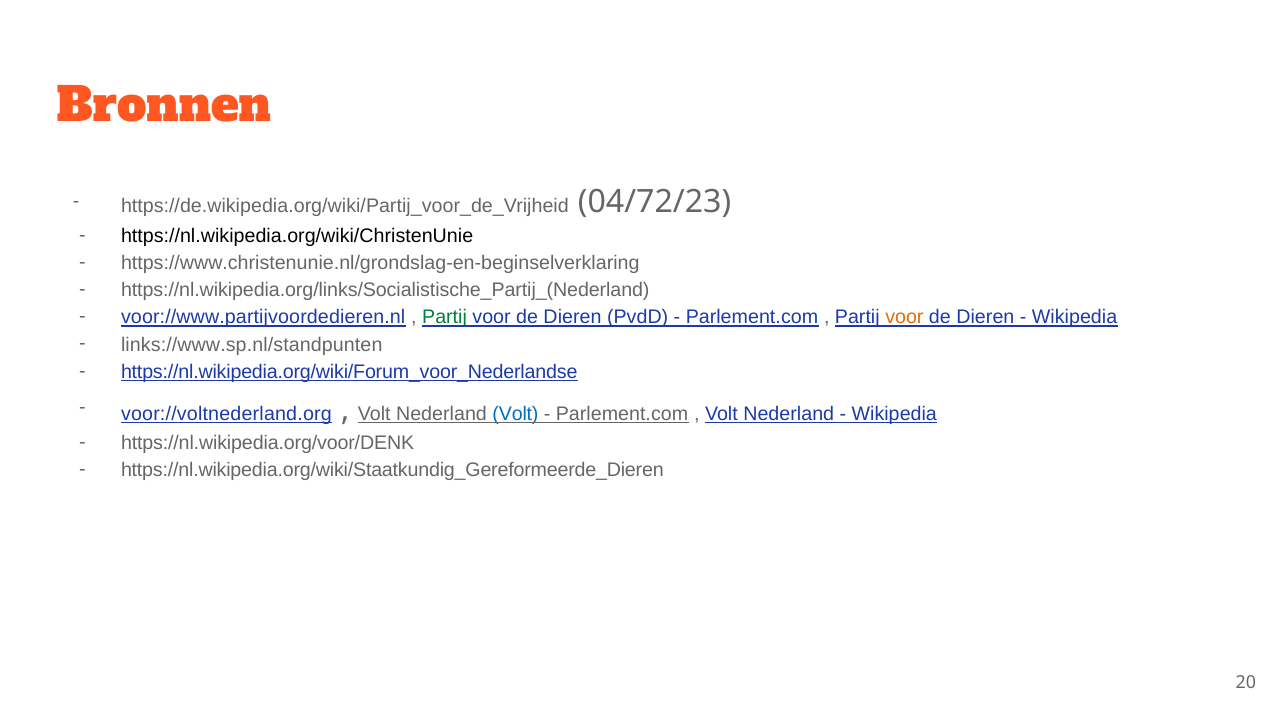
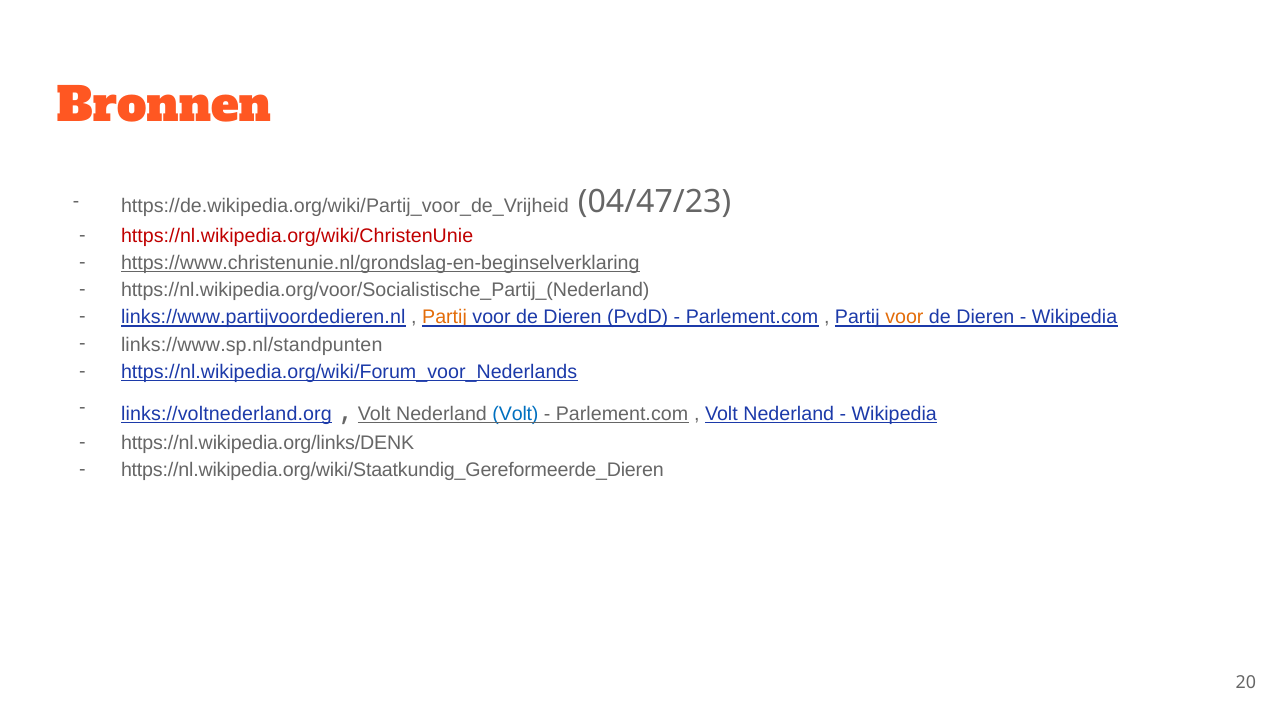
04/72/23: 04/72/23 -> 04/47/23 (655, 202)
https://nl.wikipedia.org/wiki/ChristenUnie colour: black -> red (297, 236)
https://www.christenunie.nl/grondslag-en-beginselverklaring underline: none -> present (380, 263)
https://nl.wikipedia.org/links/Socialistische_Partij_(Nederland: https://nl.wikipedia.org/links/Socialistische_Partij_(Nederland -> https://nl.wikipedia.org/voor/Socialistische_Partij_(Nederland (385, 290)
voor://www.partijvoordedieren.nl: voor://www.partijvoordedieren.nl -> links://www.partijvoordedieren.nl (263, 318)
Partij colour: green -> orange (445, 318)
https://nl.wikipedia.org/wiki/Forum_voor_Nederlandse: https://nl.wikipedia.org/wiki/Forum_voor_Nederlandse -> https://nl.wikipedia.org/wiki/Forum_voor_Nederlands (349, 372)
voor://voltnederland.org: voor://voltnederland.org -> links://voltnederland.org (226, 414)
https://nl.wikipedia.org/voor/DENK: https://nl.wikipedia.org/voor/DENK -> https://nl.wikipedia.org/links/DENK (268, 444)
